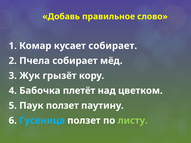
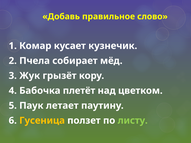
кусает собирает: собирает -> кузнечик (113, 46)
Паук ползет: ползет -> летает (62, 106)
Гусеница colour: light blue -> yellow (42, 121)
